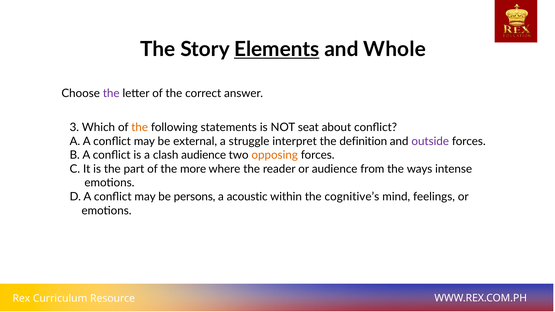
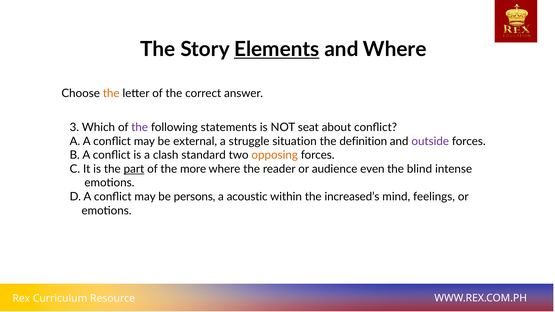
and Whole: Whole -> Where (395, 49)
the colour: purple -> orange (111, 93)
the colour: orange -> purple (140, 127)
interpret: interpret -> situation (295, 141)
clash audience: audience -> standard (204, 155)
part underline: none -> present (134, 169)
from: from -> even (372, 169)
ways: ways -> blind (419, 169)
cognitive’s: cognitive’s -> increased’s (352, 197)
